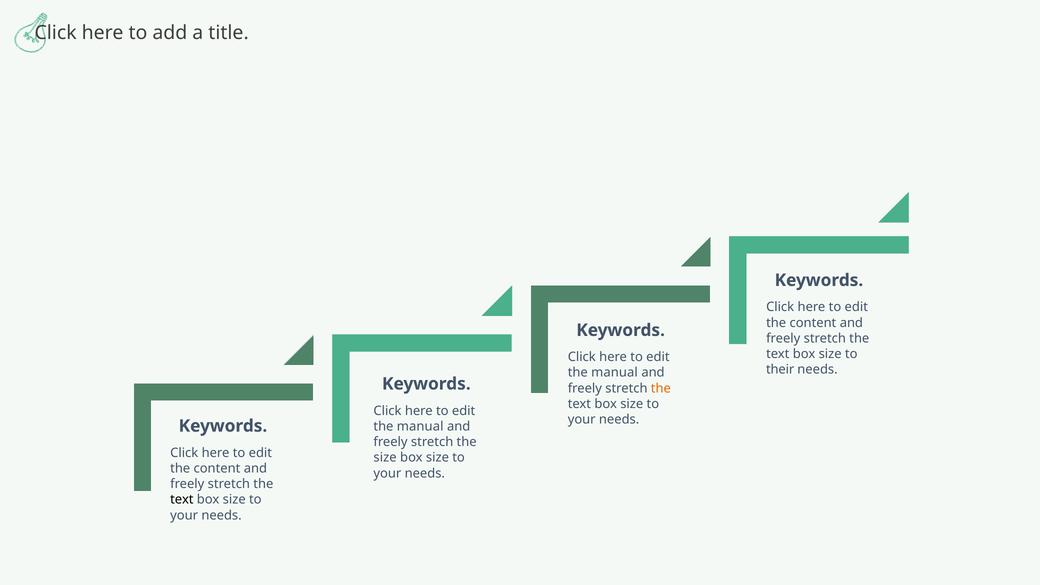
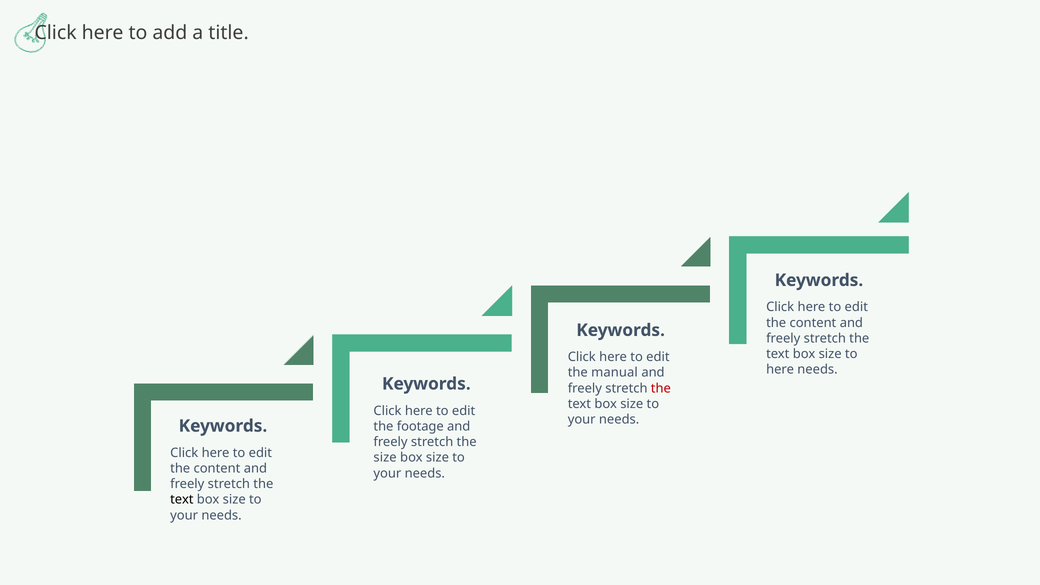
their: their -> here (780, 370)
the colour: orange -> red (661, 388)
manual: manual -> footage (420, 426)
